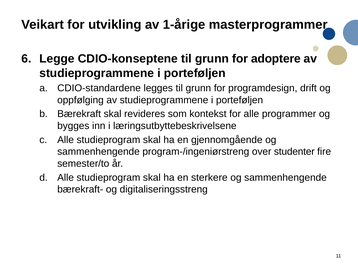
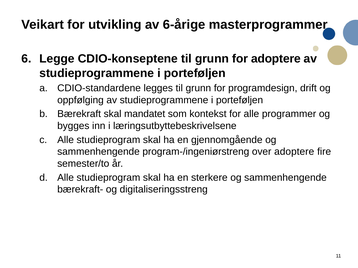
1-årige: 1-årige -> 6-årige (184, 25)
revideres: revideres -> mandatet (145, 114)
over studenter: studenter -> adoptere (294, 152)
